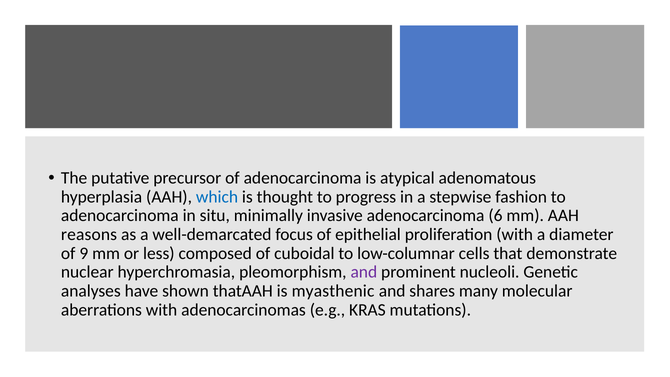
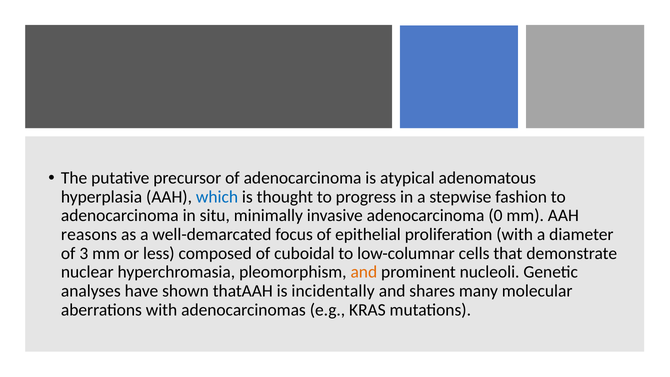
6: 6 -> 0 (495, 216)
9: 9 -> 3 (84, 253)
and colour: purple -> orange (364, 272)
myasthenic: myasthenic -> incidentally (333, 291)
